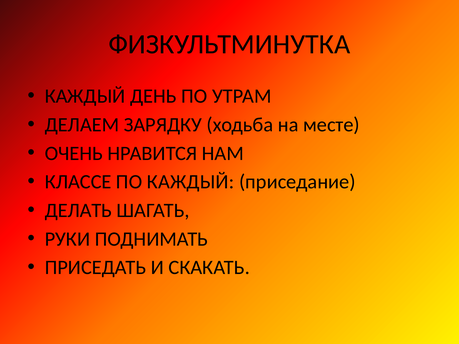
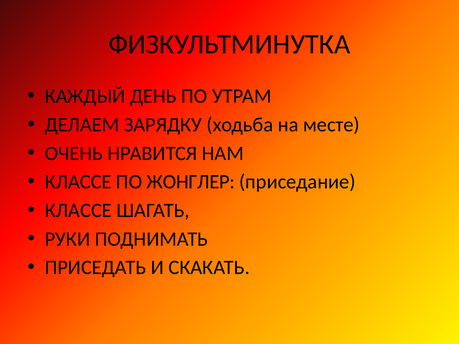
ПО КАЖДЫЙ: КАЖДЫЙ -> ЖОНГЛЕР (191, 182)
ДЕЛАТЬ: ДЕЛАТЬ -> КЛАССЕ (78, 211)
